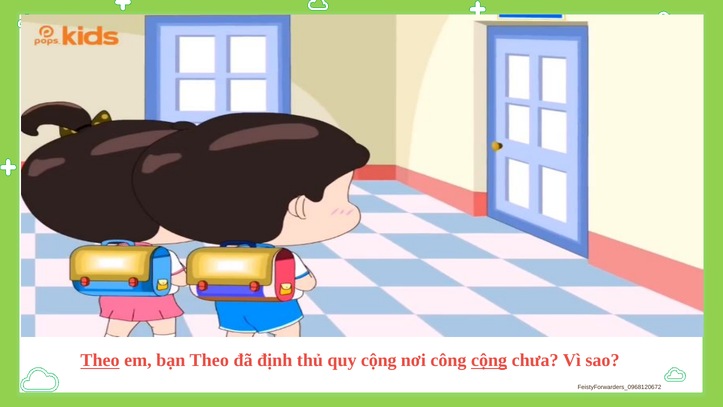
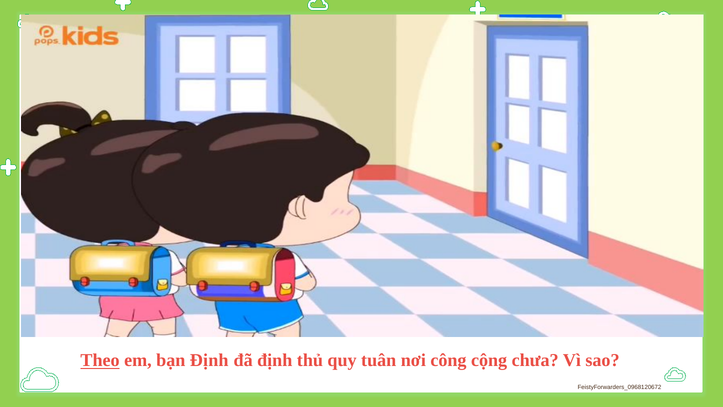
bạn Theo: Theo -> Định (209, 360)
quy cộng: cộng -> tuân (379, 360)
cộng underline: present -> none (489, 360)
